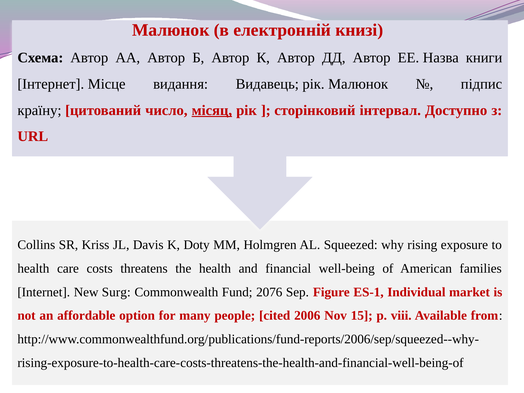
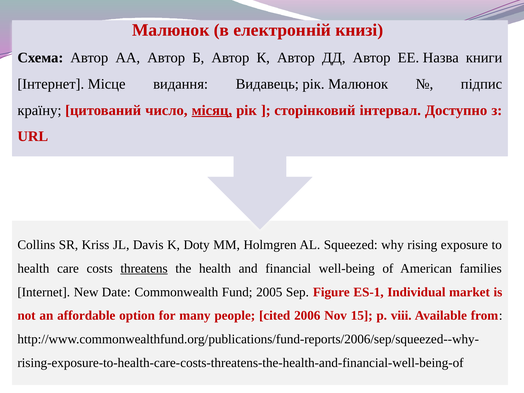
threatens underline: none -> present (144, 268)
Surg: Surg -> Date (116, 292)
2076: 2076 -> 2005 (269, 292)
